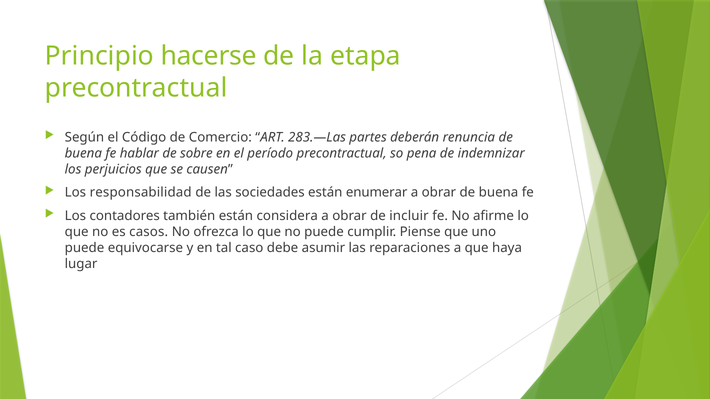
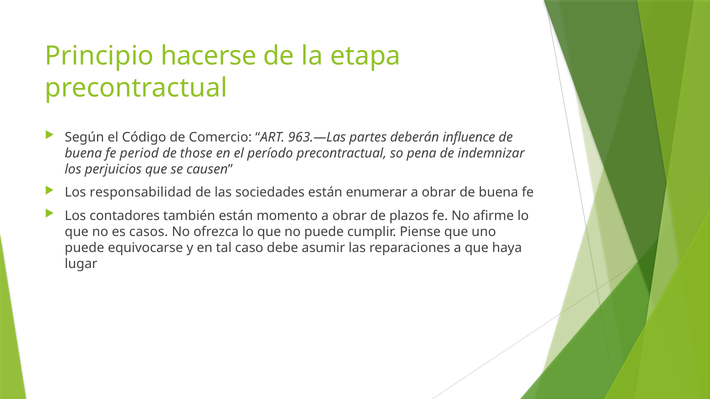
283.—Las: 283.—Las -> 963.—Las (317, 137)
renuncia: renuncia -> influence (469, 137)
hablar: hablar -> period (139, 153)
sobre: sobre -> those (196, 153)
considera: considera -> momento (287, 216)
incluir: incluir -> plazos (409, 216)
